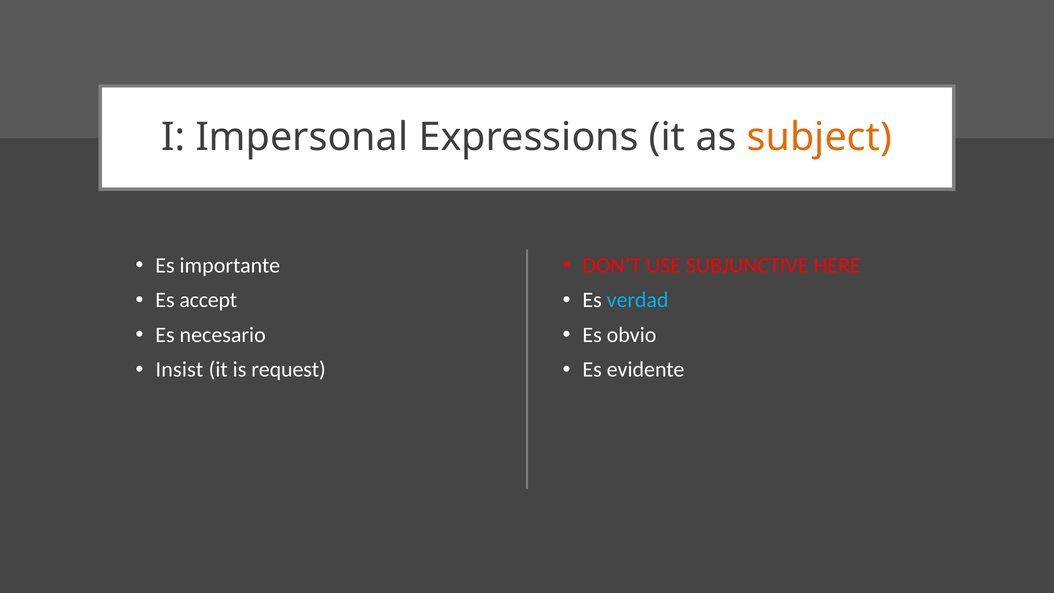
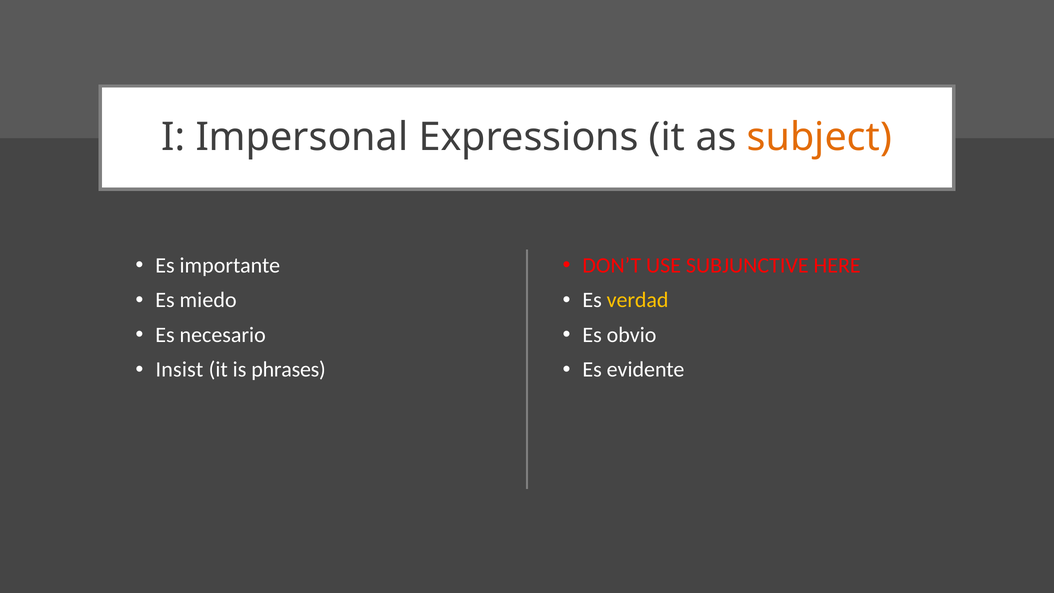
accept: accept -> miedo (208, 300)
verdad colour: light blue -> yellow (638, 300)
request: request -> phrases (289, 370)
